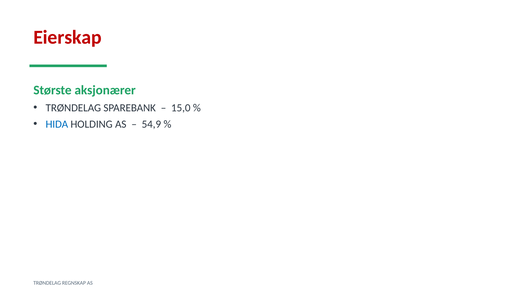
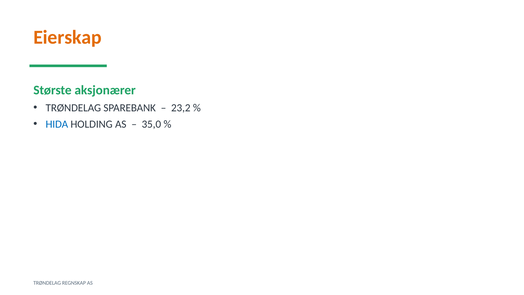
Eierskap colour: red -> orange (67, 37)
15,0: 15,0 -> 23,2 (181, 108)
54,9: 54,9 -> 35,0 (151, 124)
